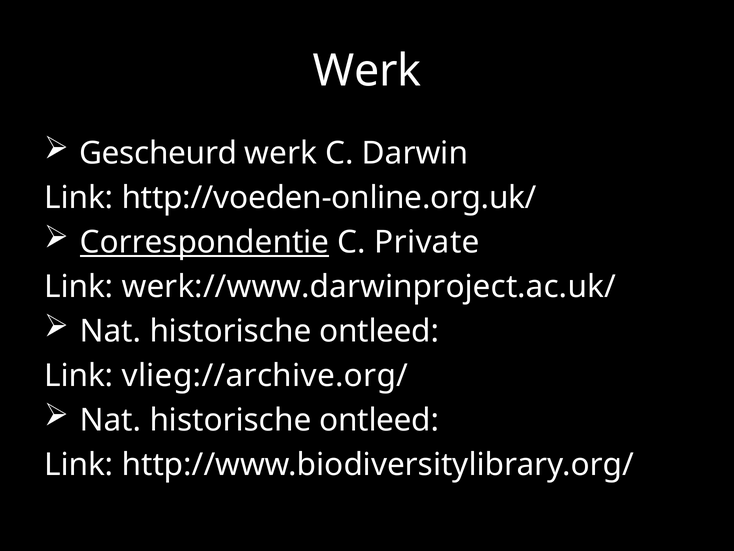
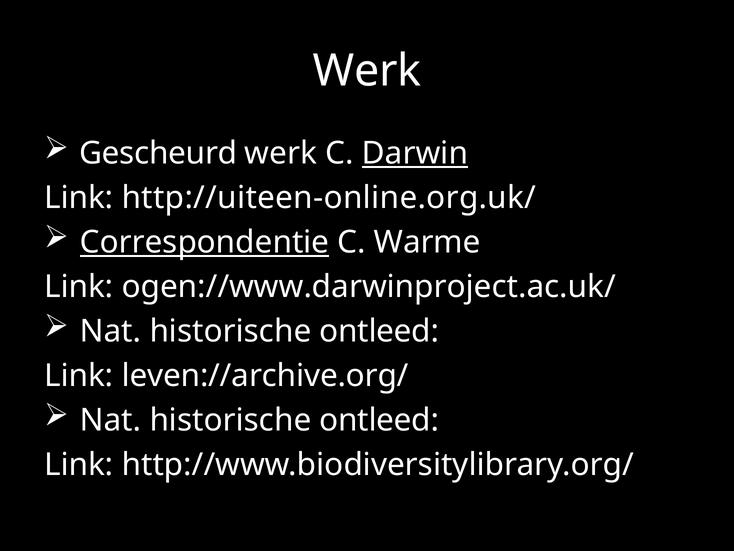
Darwin underline: none -> present (415, 153)
http://voeden-online.org.uk/: http://voeden-online.org.uk/ -> http://uiteen-online.org.uk/ (329, 198)
Private: Private -> Warme (427, 242)
werk://www.darwinproject.ac.uk/: werk://www.darwinproject.ac.uk/ -> ogen://www.darwinproject.ac.uk/ (369, 287)
vlieg://archive.org/: vlieg://archive.org/ -> leven://archive.org/ (265, 376)
